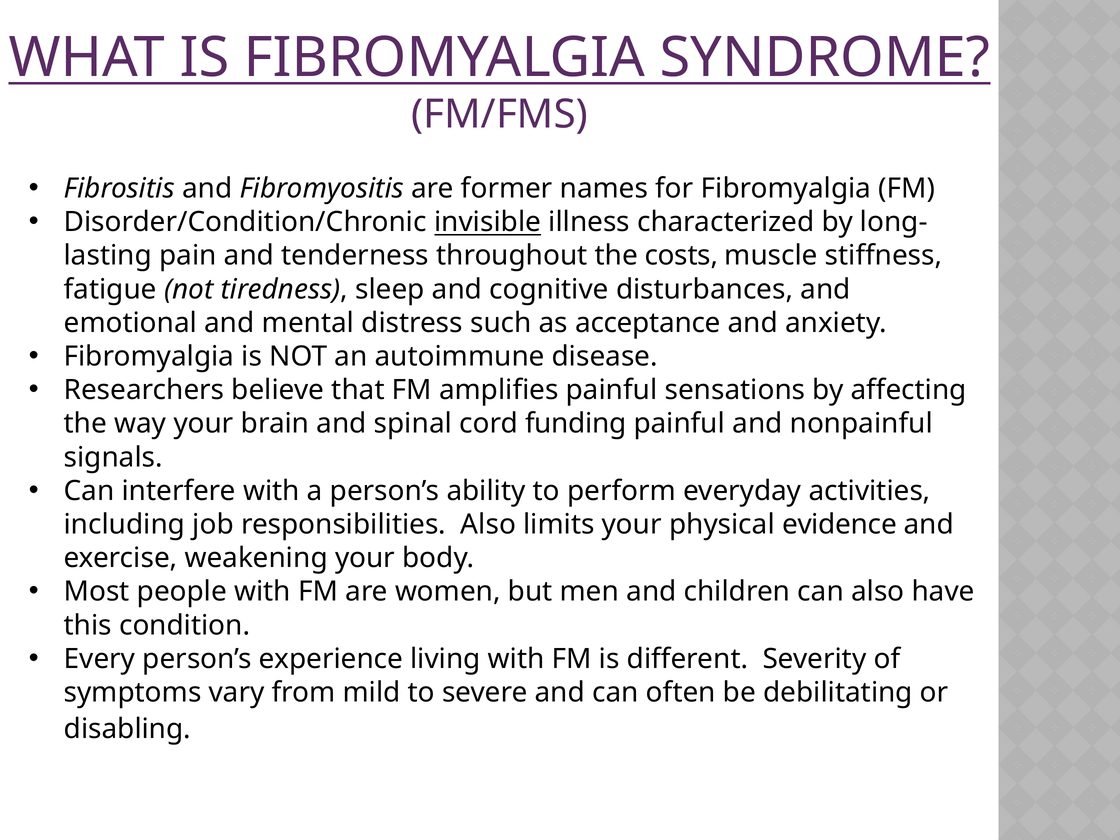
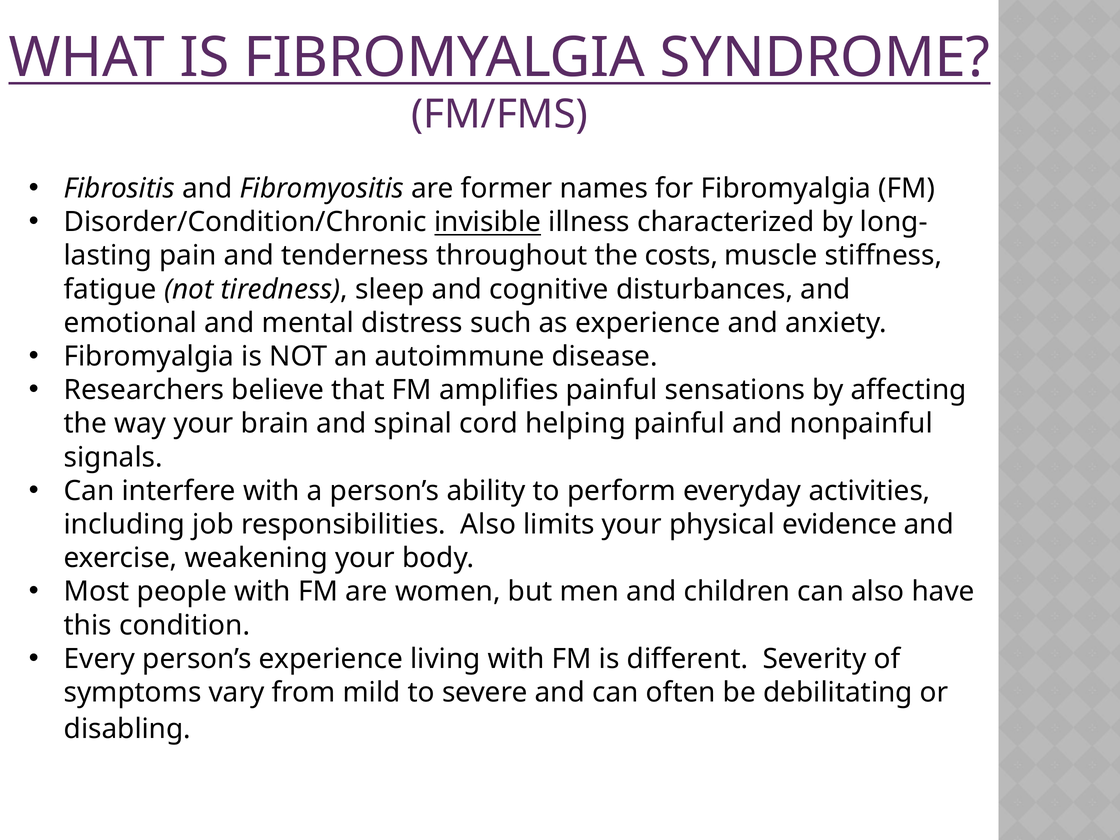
as acceptance: acceptance -> experience (648, 323)
funding: funding -> helping (576, 424)
